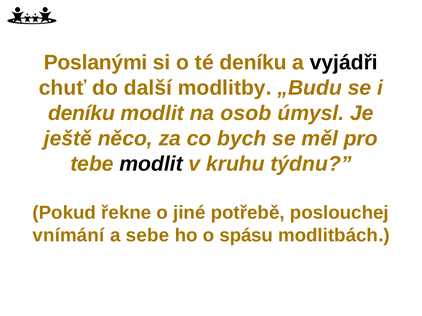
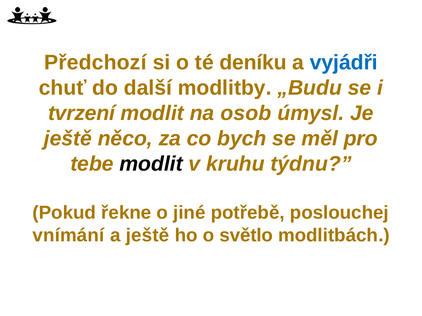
Poslanými: Poslanými -> Předchozí (95, 63)
vyjádři colour: black -> blue (344, 63)
deníku: deníku -> tvrzení (81, 113)
a sebe: sebe -> ještě (148, 236)
spásu: spásu -> světlo (246, 236)
